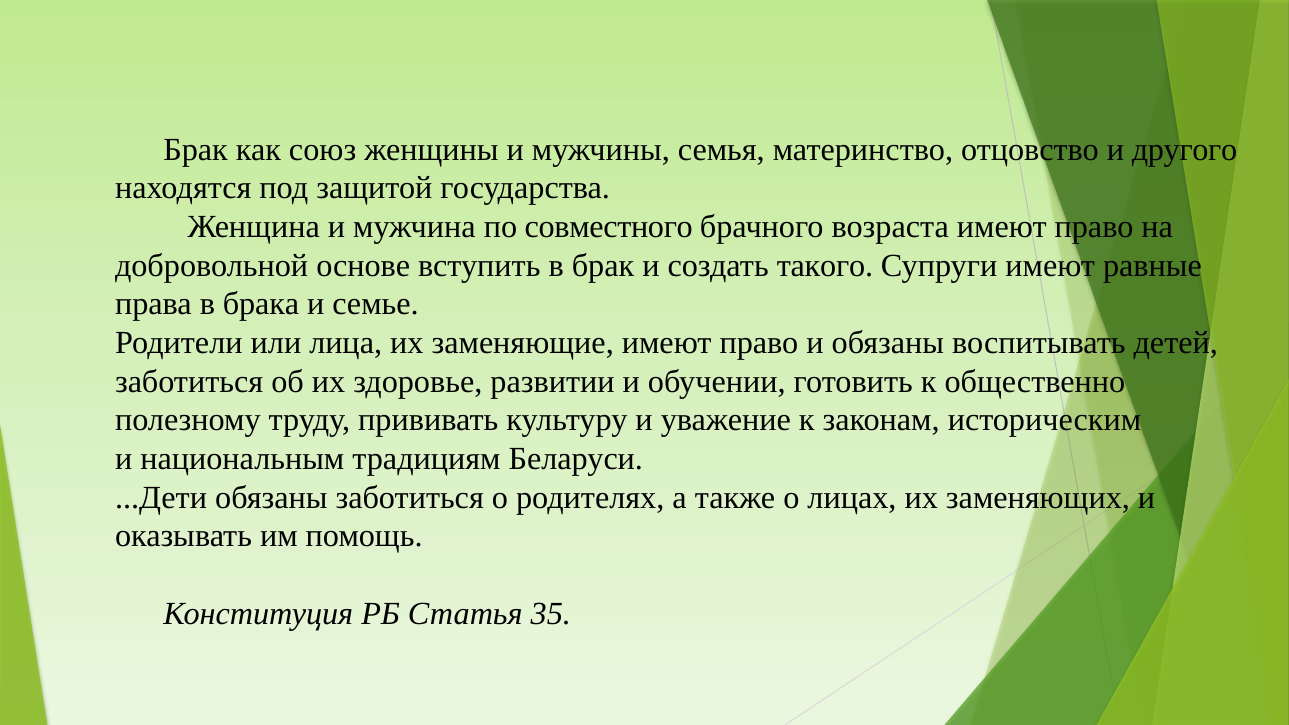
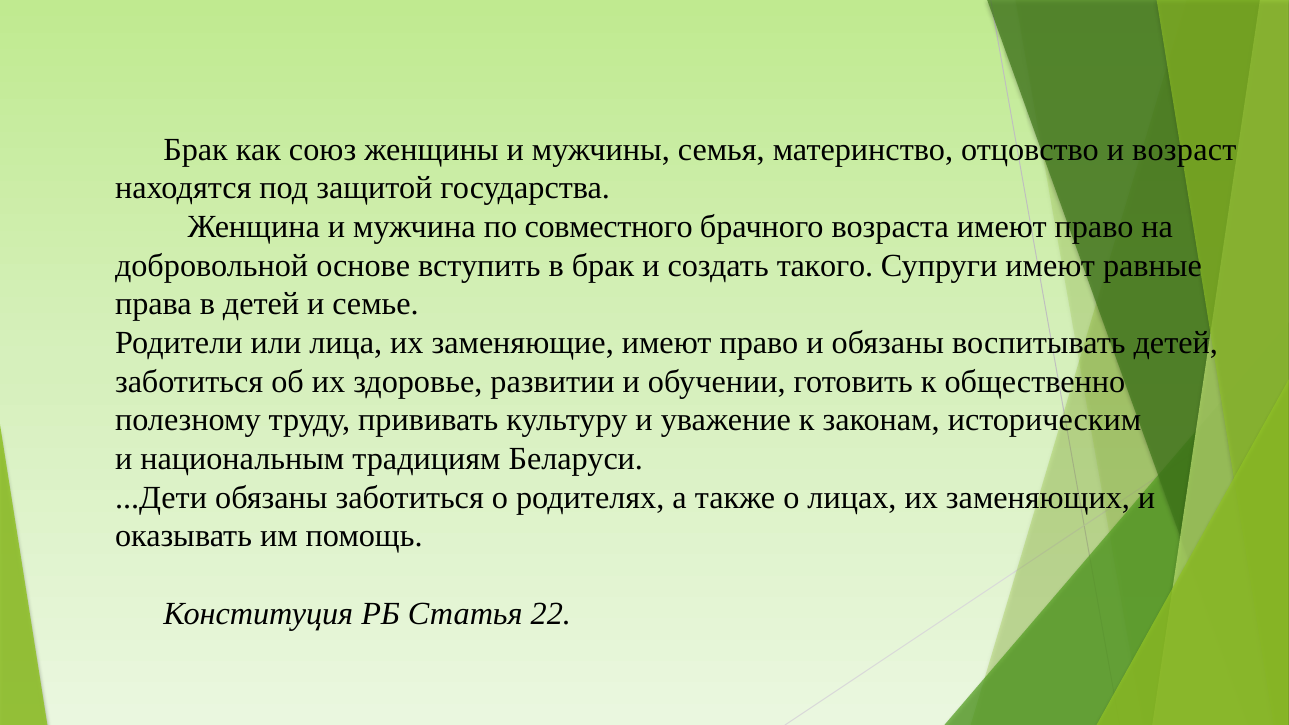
другого: другого -> возраст (1184, 150)
в брака: брака -> детей (261, 304)
35: 35 -> 22 (551, 614)
